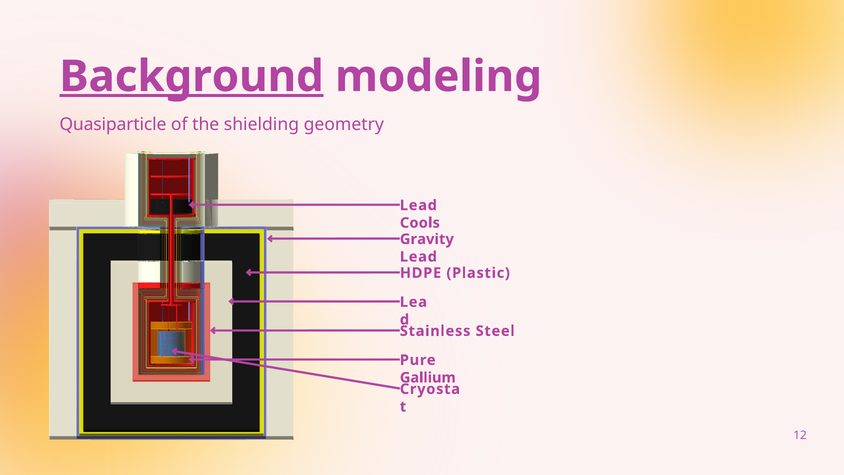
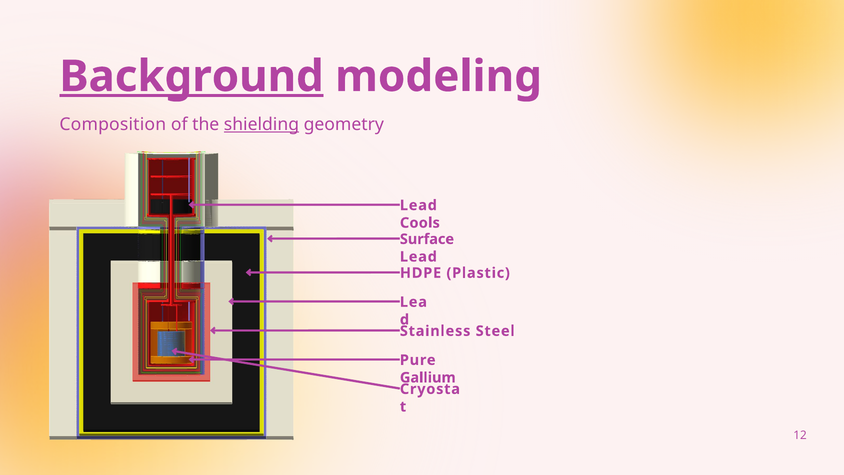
Quasiparticle: Quasiparticle -> Composition (113, 124)
shielding underline: none -> present (261, 124)
Gravity: Gravity -> Surface (427, 239)
